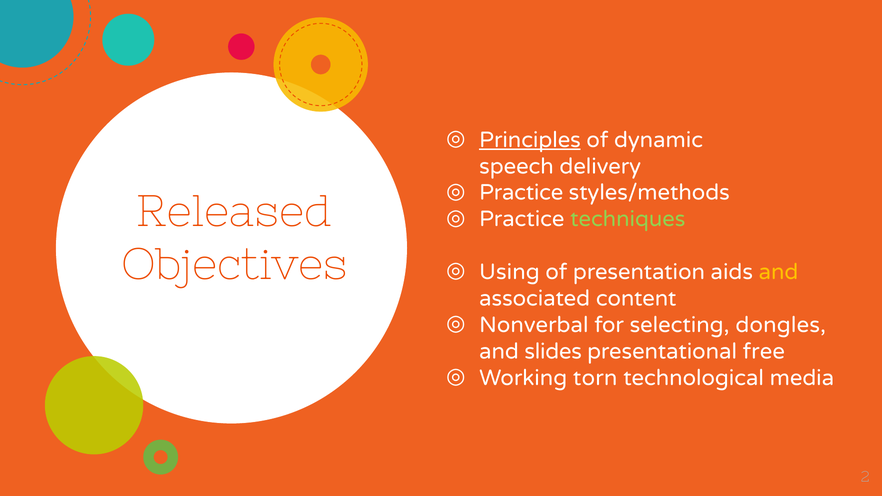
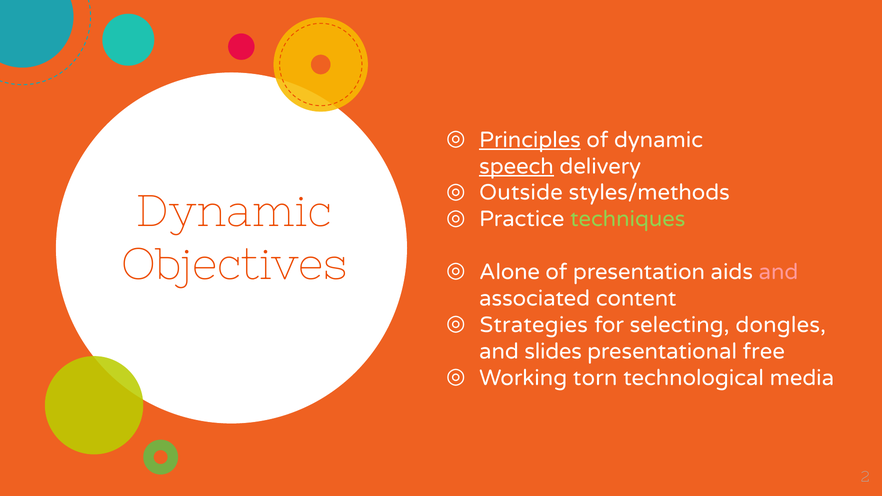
speech underline: none -> present (517, 166)
Practice: Practice -> Outside (521, 193)
Released: Released -> Dynamic (234, 212)
Using: Using -> Alone (510, 272)
and colour: yellow -> pink (779, 272)
Nonverbal: Nonverbal -> Strategies (534, 325)
